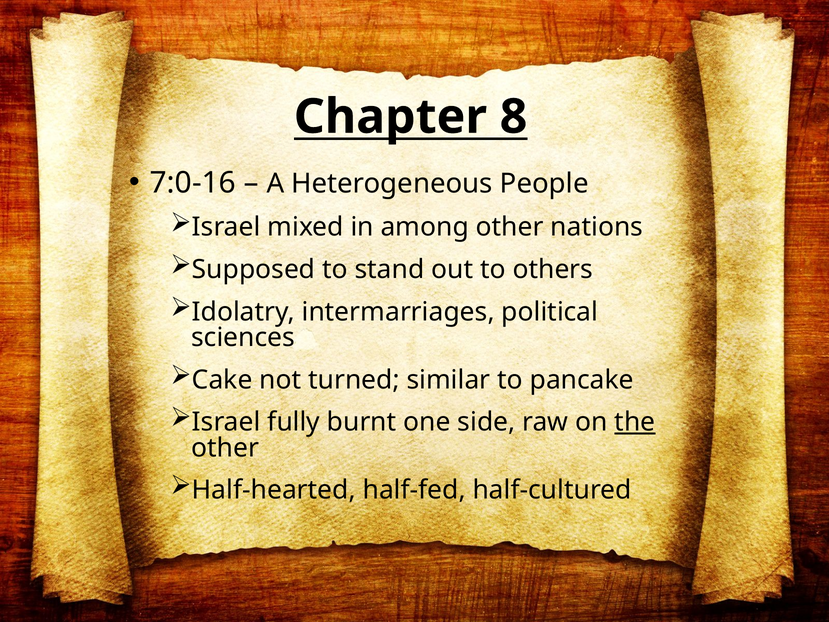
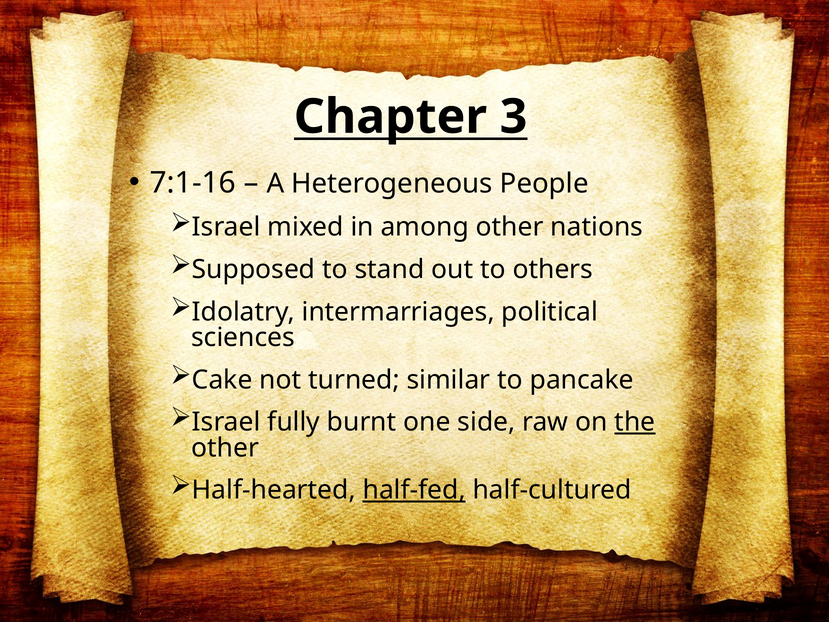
8: 8 -> 3 (513, 117)
7:0-16: 7:0-16 -> 7:1-16 (193, 183)
half-fed underline: none -> present (414, 490)
